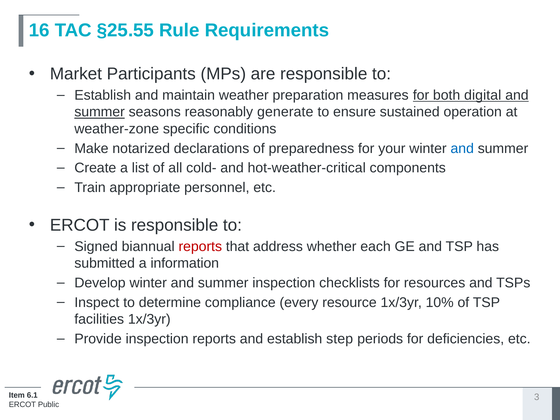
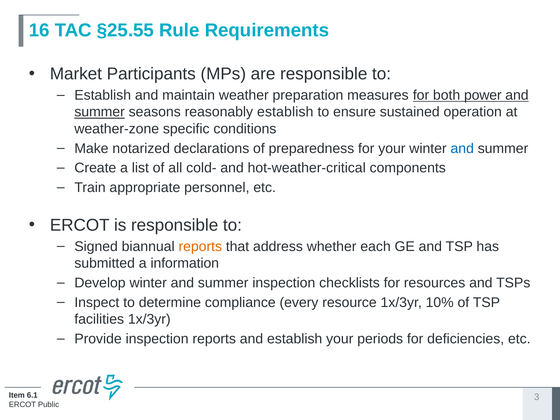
digital: digital -> power (483, 95)
reasonably generate: generate -> establish (285, 112)
reports colour: red -> orange (200, 246)
establish step: step -> your (340, 339)
